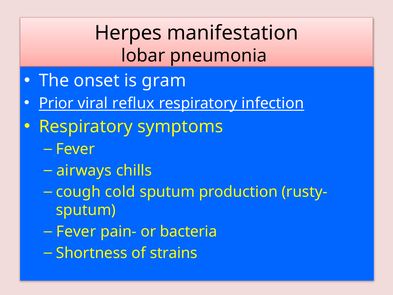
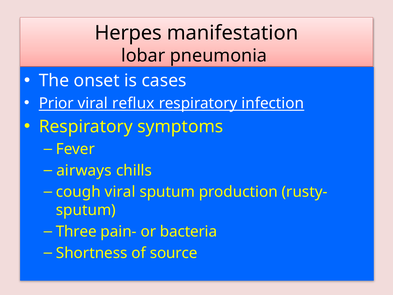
gram: gram -> cases (164, 81)
cough cold: cold -> viral (120, 192)
Fever: Fever -> Three (76, 231)
strains: strains -> source (174, 253)
